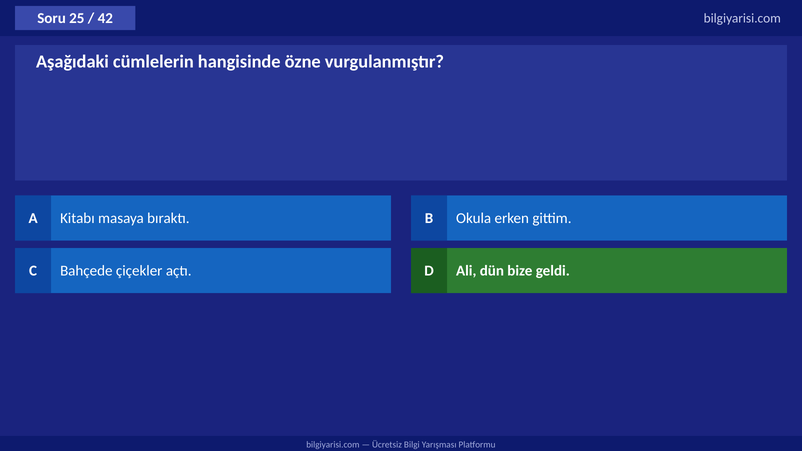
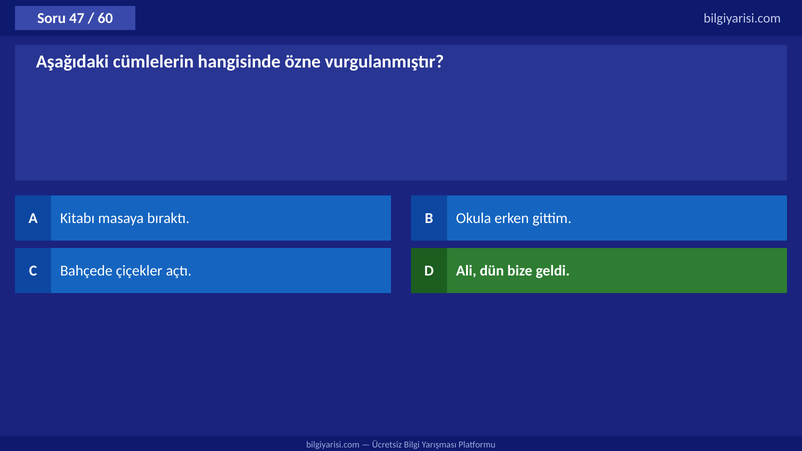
25: 25 -> 47 (77, 18)
42: 42 -> 60 (105, 18)
